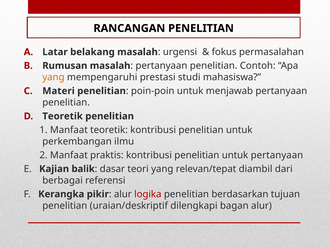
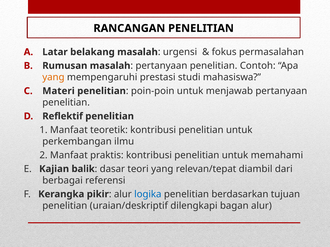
Teoretik: Teoretik -> Reflektif (63, 116)
untuk pertanyaan: pertanyaan -> memahami (277, 155)
logika colour: red -> blue (148, 195)
